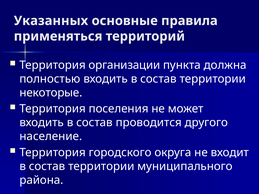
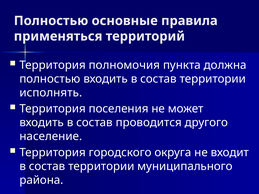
Указанных: Указанных -> Полностью (51, 21)
организации: организации -> полномочия (124, 65)
некоторые: некоторые -> исполнять (51, 93)
